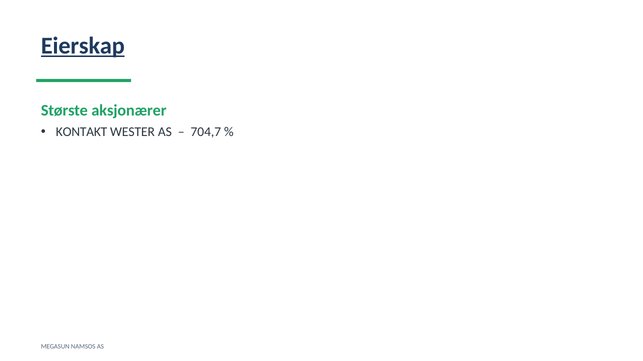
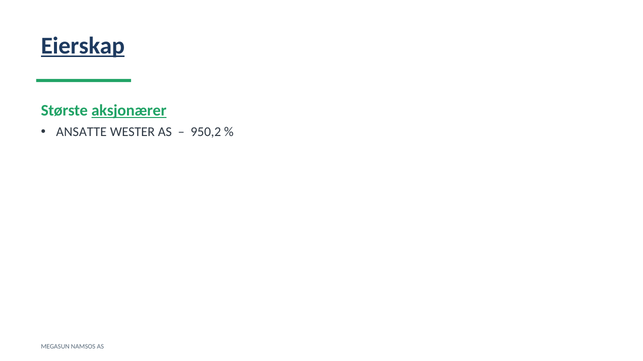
aksjonærer underline: none -> present (129, 111)
KONTAKT: KONTAKT -> ANSATTE (81, 132)
704,7: 704,7 -> 950,2 (206, 132)
